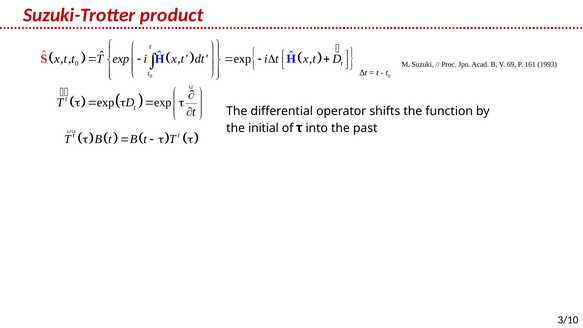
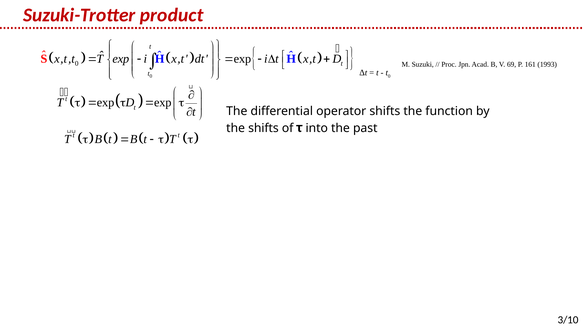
the initial: initial -> shifts (263, 128)
